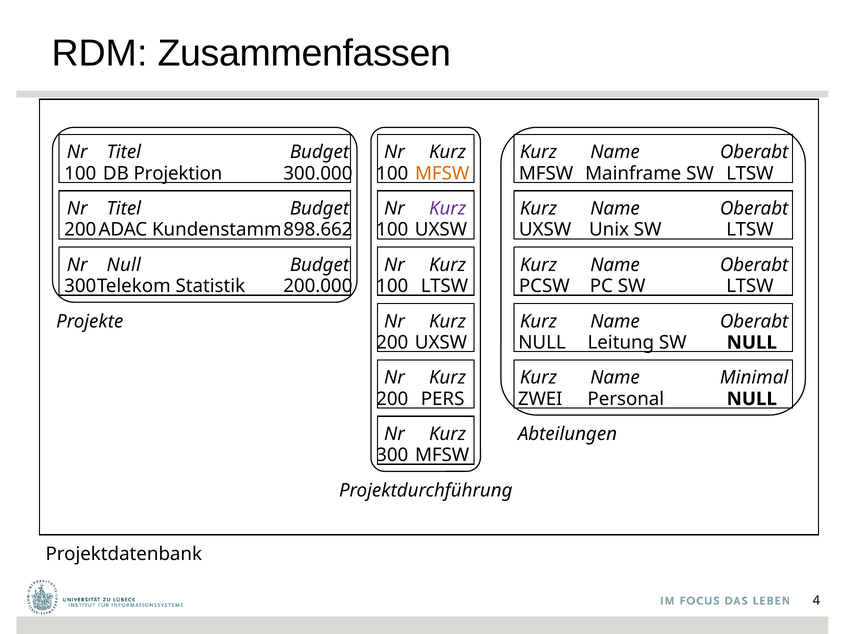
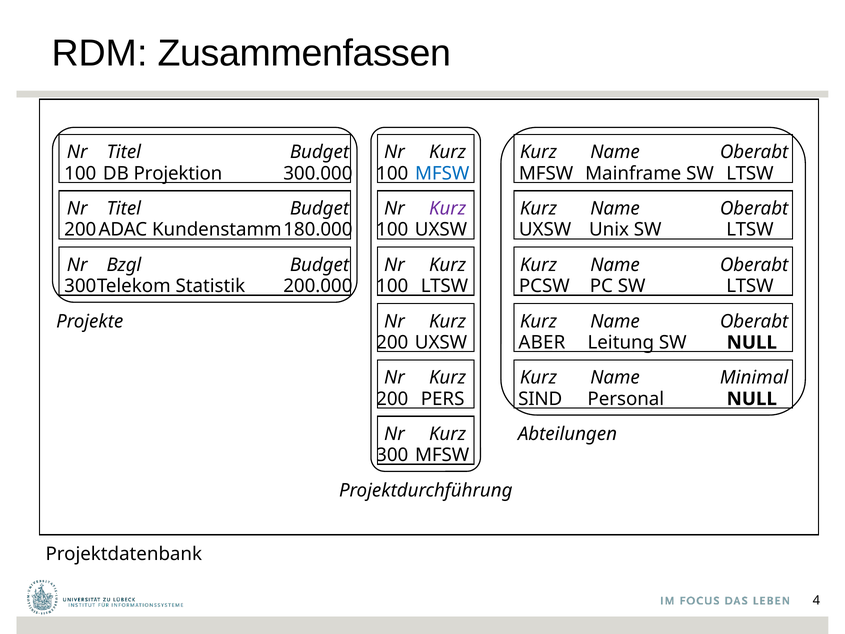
MFSW colour: orange -> blue (442, 173)
898.662: 898.662 -> 180.000 (318, 230)
Nr Null: Null -> Bzgl (124, 265)
NULL: NULL -> ABER (542, 342)
ZWEI: ZWEI -> SIND (540, 399)
